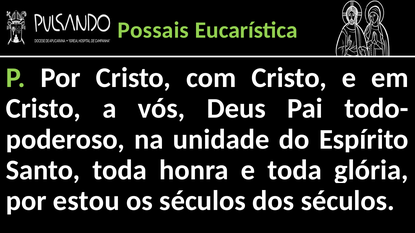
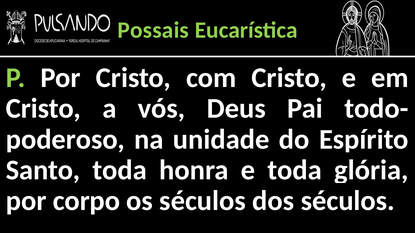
estou: estou -> corpo (86, 201)
